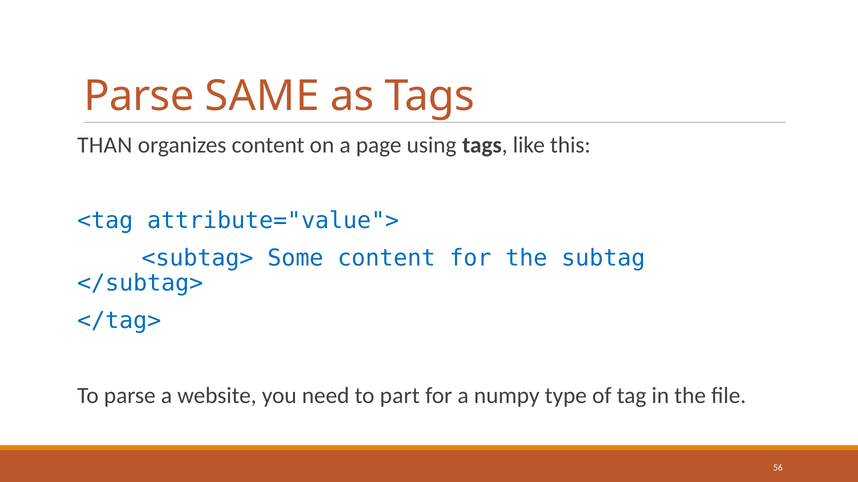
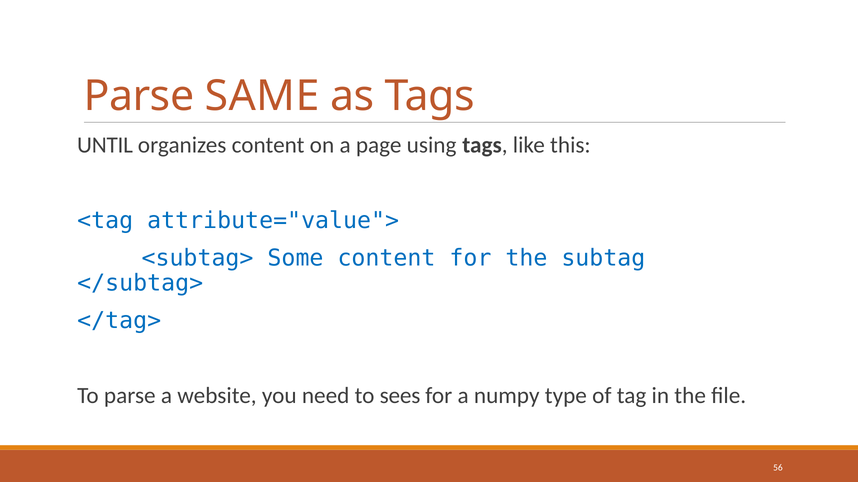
THAN: THAN -> UNTIL (105, 146)
part: part -> sees (400, 396)
